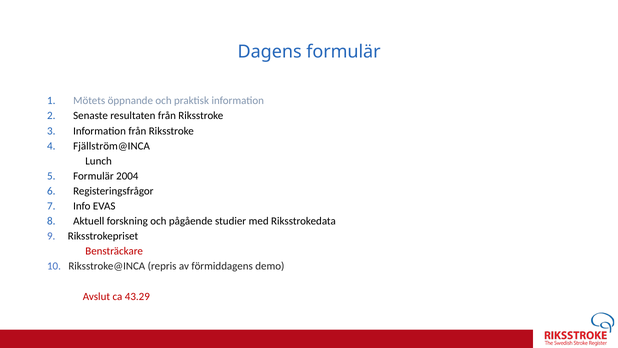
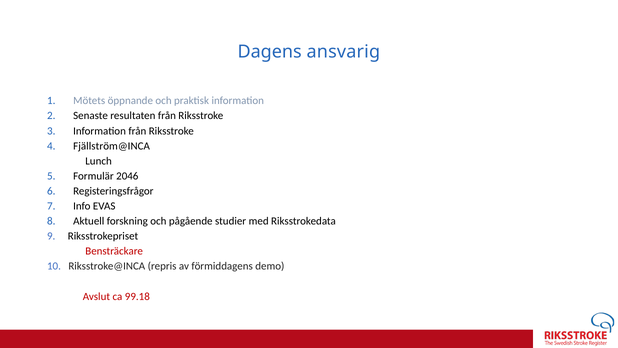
Dagens formulär: formulär -> ansvarig (343, 52)
2004: 2004 -> 2046 (127, 176)
43.29: 43.29 -> 99.18 (137, 296)
